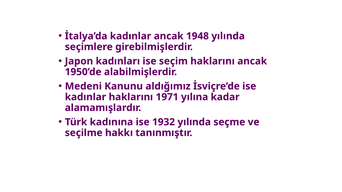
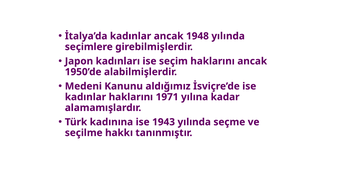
1932: 1932 -> 1943 (164, 122)
